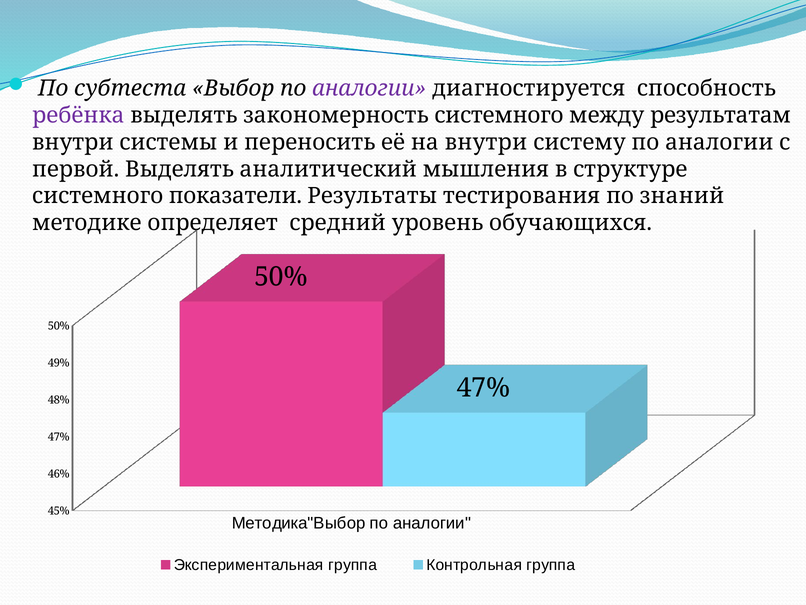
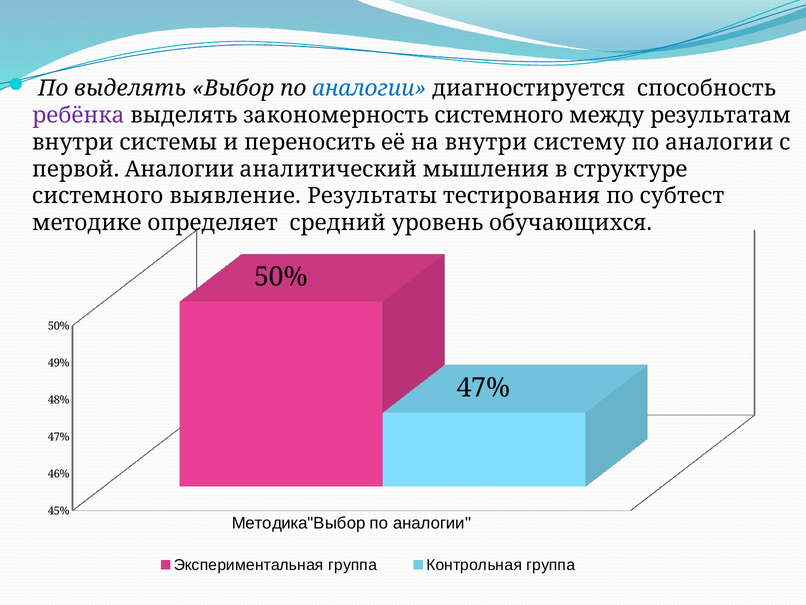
По субтеста: субтеста -> выделять (130, 88)
аналогии colour: purple -> blue (369, 88)
первой Выделять: Выделять -> Аналогии (180, 169)
показатели: показатели -> выявление (235, 196)
знаний: знаний -> субтест (682, 196)
